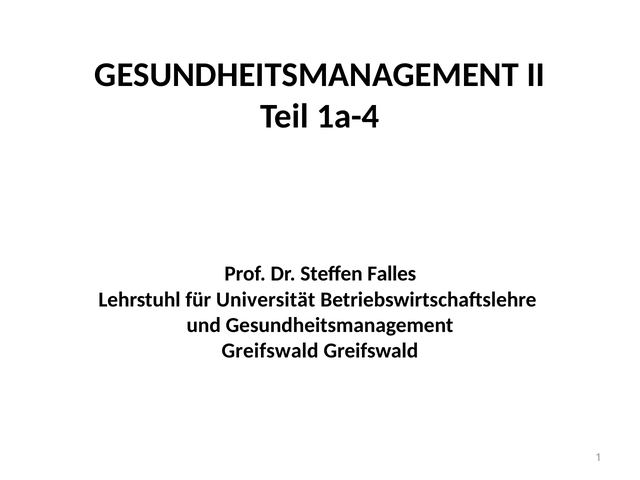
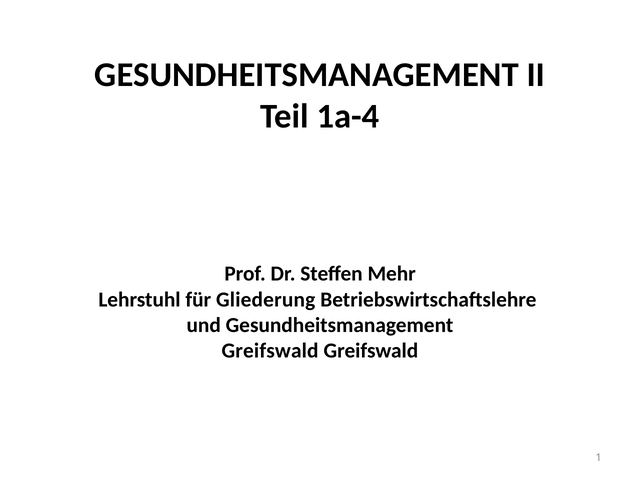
Falles: Falles -> Mehr (392, 274)
Universität: Universität -> Gliederung (266, 300)
